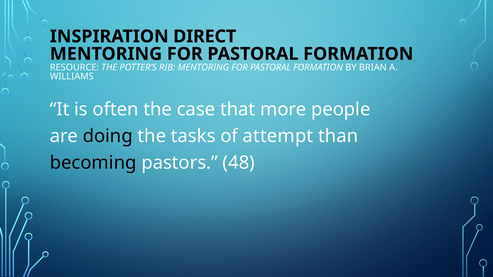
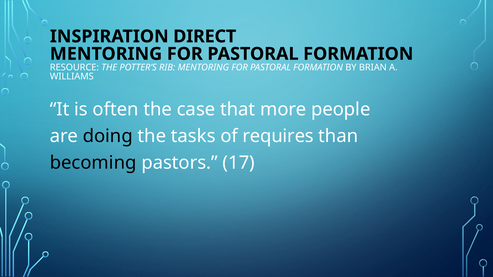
attempt: attempt -> requires (278, 136)
48: 48 -> 17 (239, 163)
